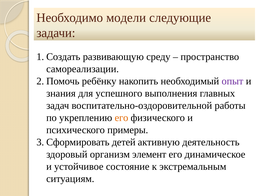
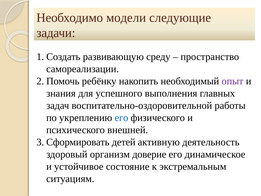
его colour: orange -> blue (121, 118)
примеры: примеры -> внешней (128, 130)
элемент: элемент -> доверие (149, 154)
